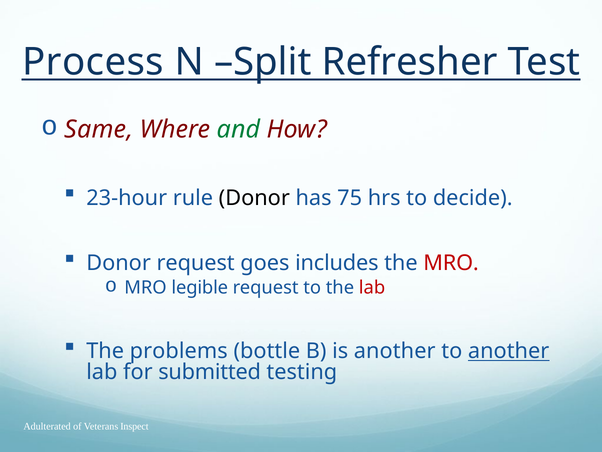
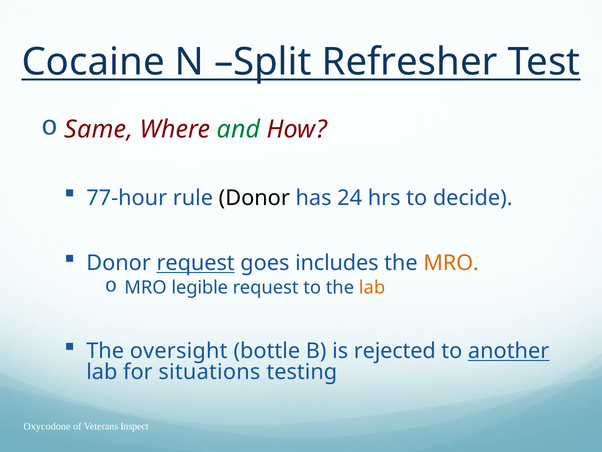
Process: Process -> Cocaine (93, 62)
23-hour: 23-hour -> 77-hour (127, 198)
75: 75 -> 24 (350, 198)
request underline: none -> present (196, 263)
MRO colour: red -> orange (451, 263)
lab colour: red -> orange (372, 287)
problems: problems -> oversight (179, 351)
is another: another -> rejected (395, 351)
submitted: submitted -> situations (209, 372)
Adulterated: Adulterated -> Oxycodone (47, 426)
